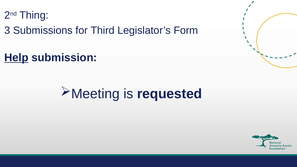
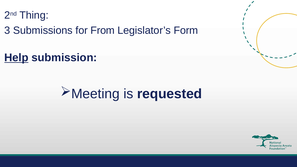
Third: Third -> From (103, 30)
